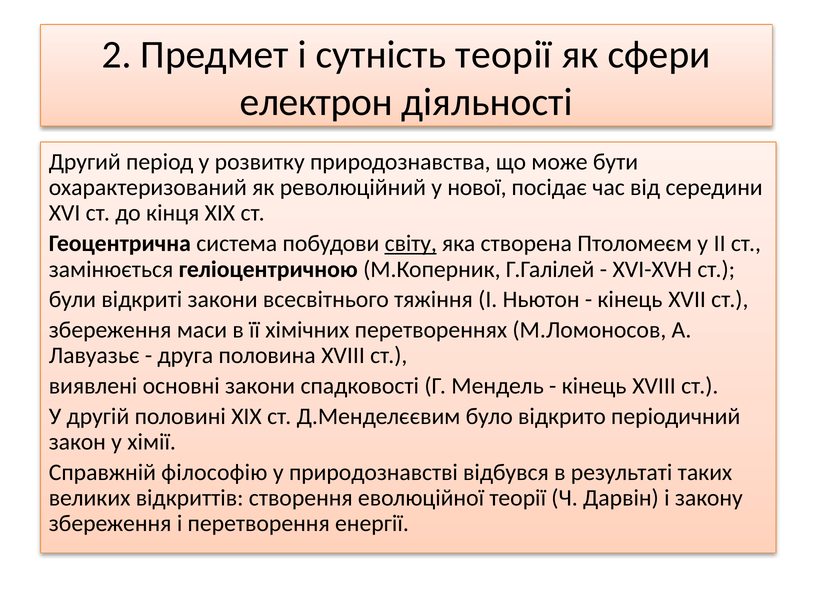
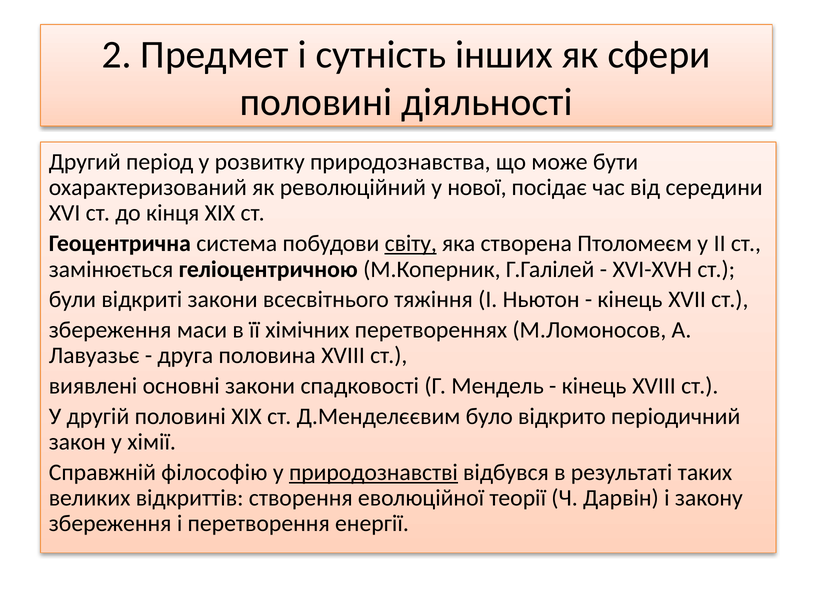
сутність теорії: теорії -> інших (504, 55)
електрон: електрон -> половині (316, 102)
природознавстві underline: none -> present (373, 473)
